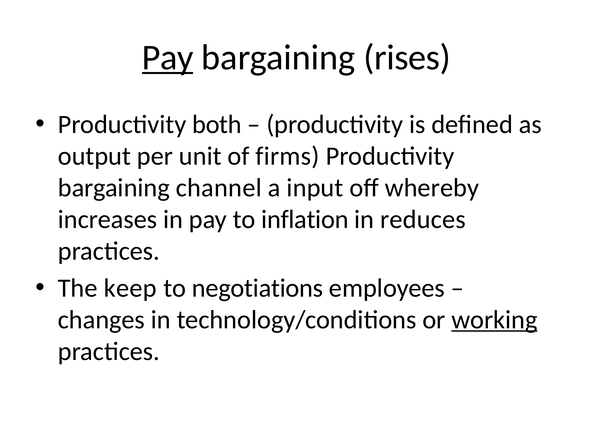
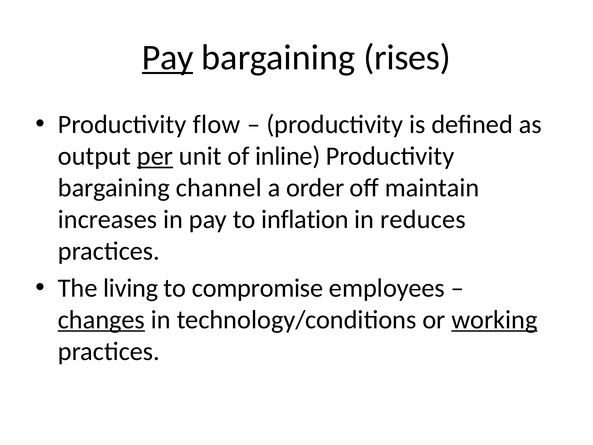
both: both -> flow (217, 124)
per underline: none -> present (155, 156)
firms: firms -> inline (288, 156)
input: input -> order (315, 188)
whereby: whereby -> maintain (432, 188)
keep: keep -> living (131, 288)
negotiations: negotiations -> compromise (258, 288)
changes underline: none -> present (101, 319)
